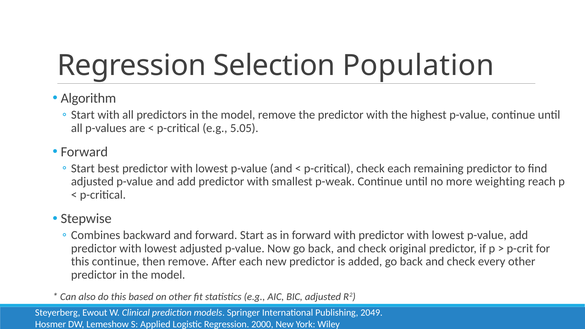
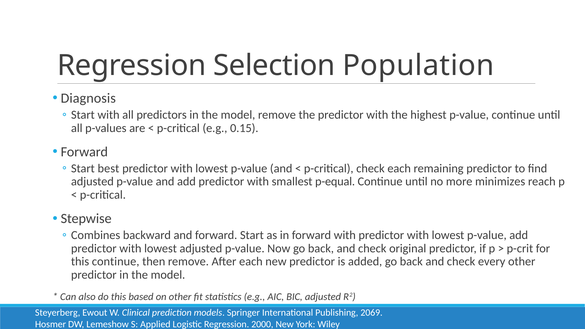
Algorithm: Algorithm -> Diagnosis (88, 98)
5.05: 5.05 -> 0.15 (244, 128)
p-weak: p-weak -> p-equal (335, 182)
weighting: weighting -> minimizes (500, 182)
2049: 2049 -> 2069 (372, 313)
